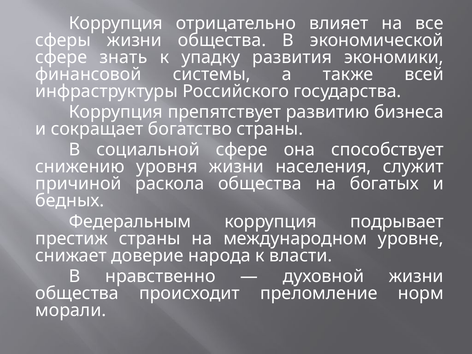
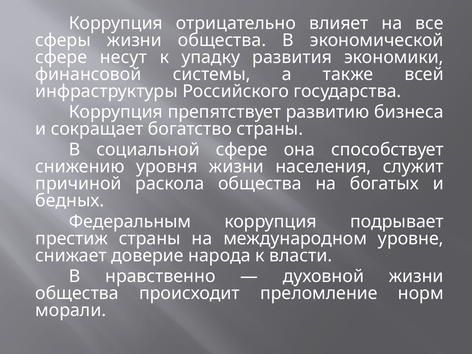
знать: знать -> несут (123, 57)
